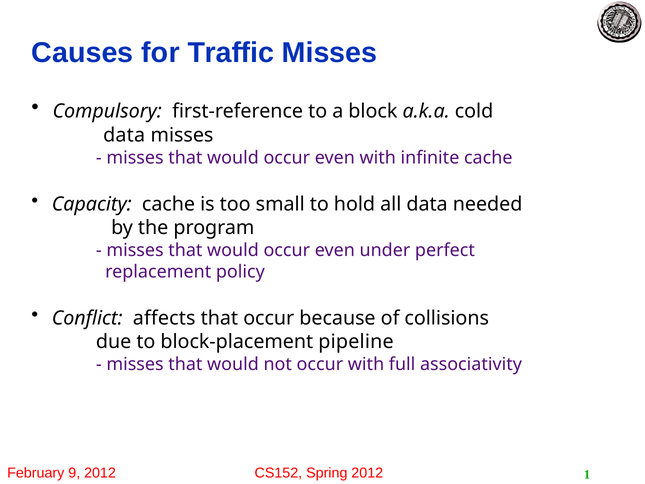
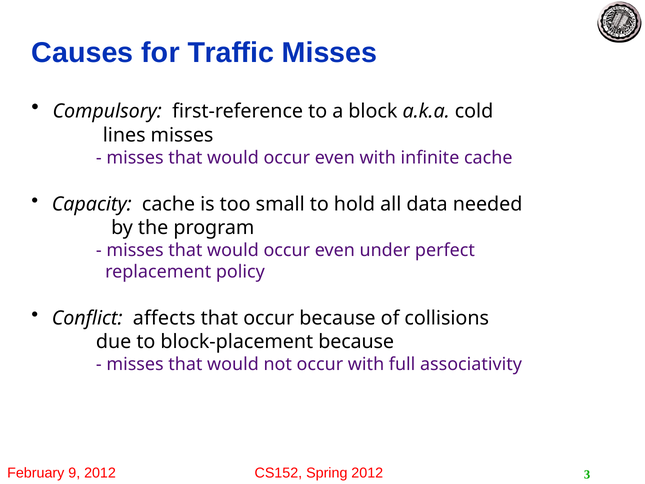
data: data -> lines (124, 135)
block-placement pipeline: pipeline -> because (356, 342)
1: 1 -> 3 (587, 474)
